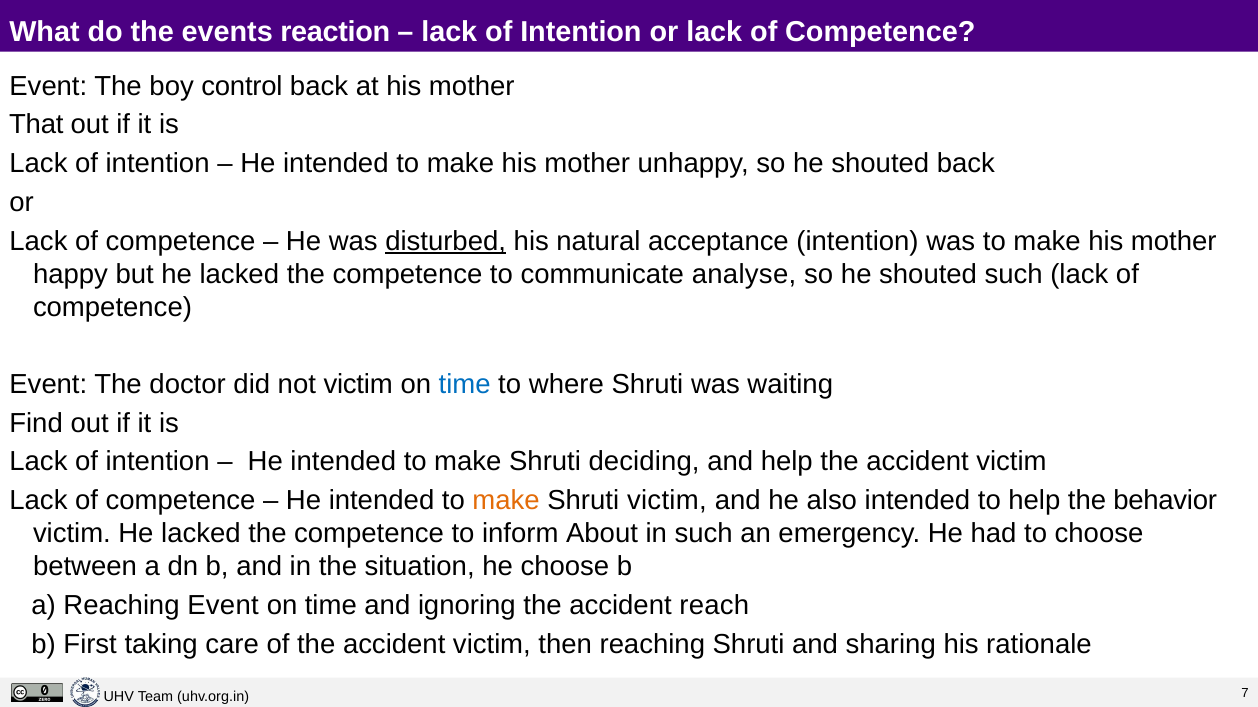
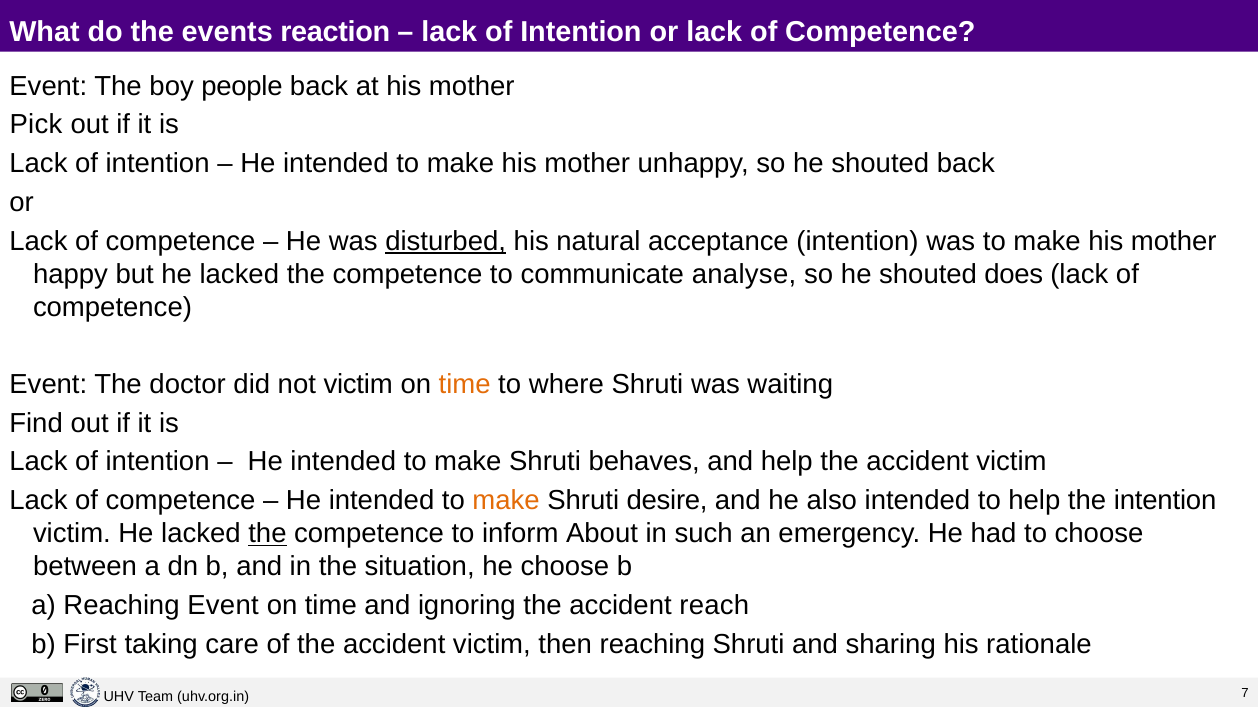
control: control -> people (242, 86)
That: That -> Pick (36, 125)
shouted such: such -> does (1014, 274)
time colour: blue -> orange (465, 385)
deciding: deciding -> behaves (644, 462)
Shruti victim: victim -> desire (667, 501)
the behavior: behavior -> intention (1165, 501)
the underline: none -> present (267, 534)
